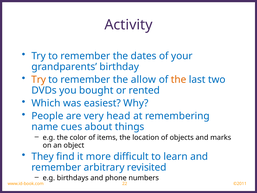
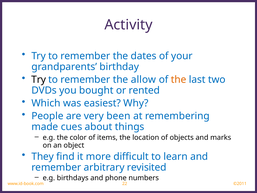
Try colour: orange -> black (39, 79)
head: head -> been (118, 116)
name: name -> made (45, 127)
